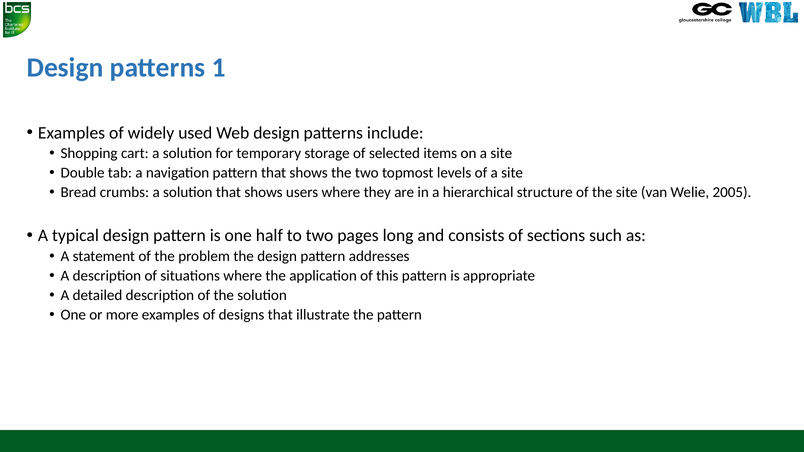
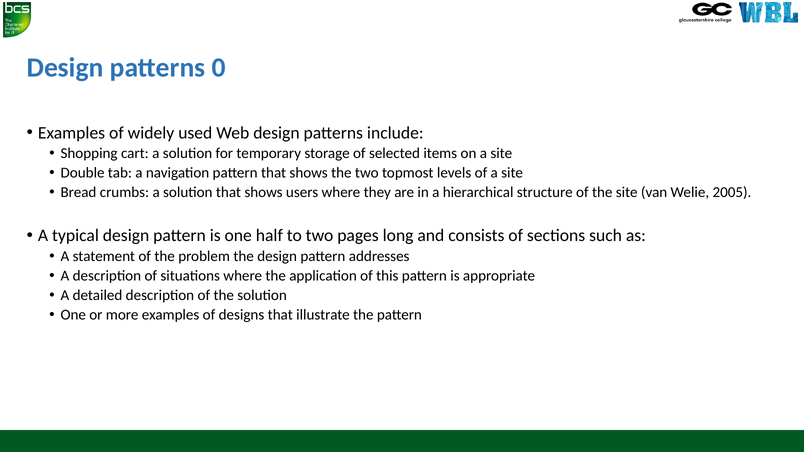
1: 1 -> 0 (219, 68)
